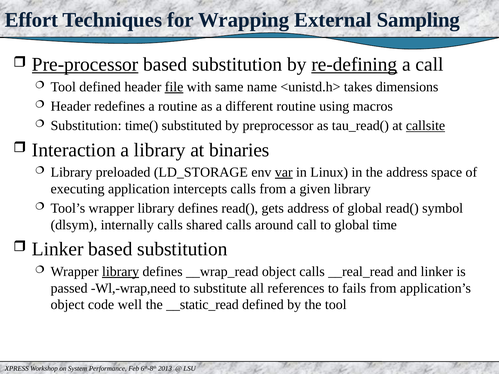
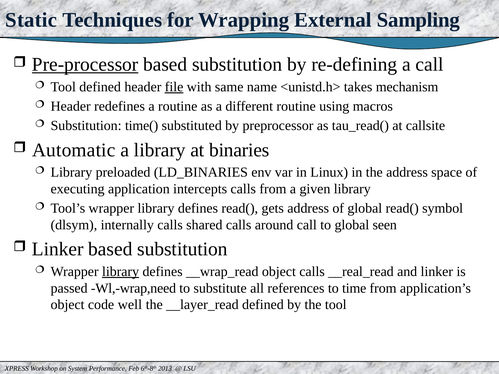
Effort: Effort -> Static (31, 20)
re-defining underline: present -> none (354, 65)
dimensions: dimensions -> mechanism (407, 87)
callsite underline: present -> none (425, 126)
Interaction: Interaction -> Automatic (74, 150)
LD_STORAGE: LD_STORAGE -> LD_BINARIES (201, 172)
var underline: present -> none (284, 172)
time: time -> seen (385, 225)
fails: fails -> time (354, 288)
__static_read: __static_read -> __layer_read (202, 305)
